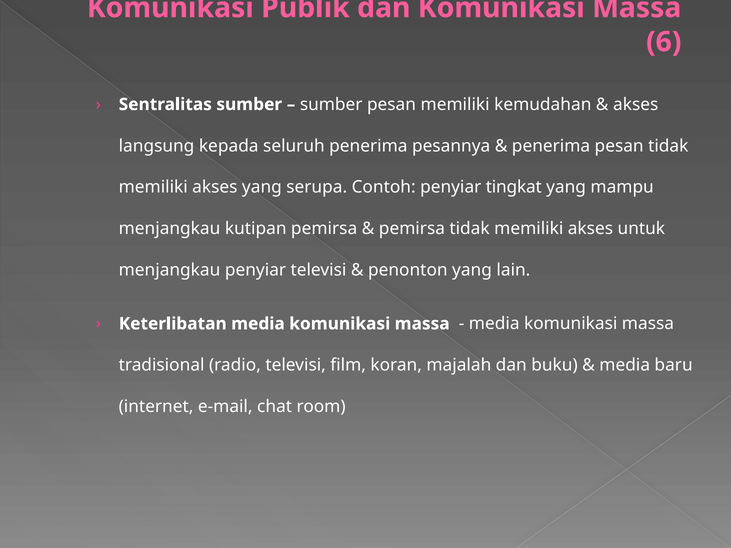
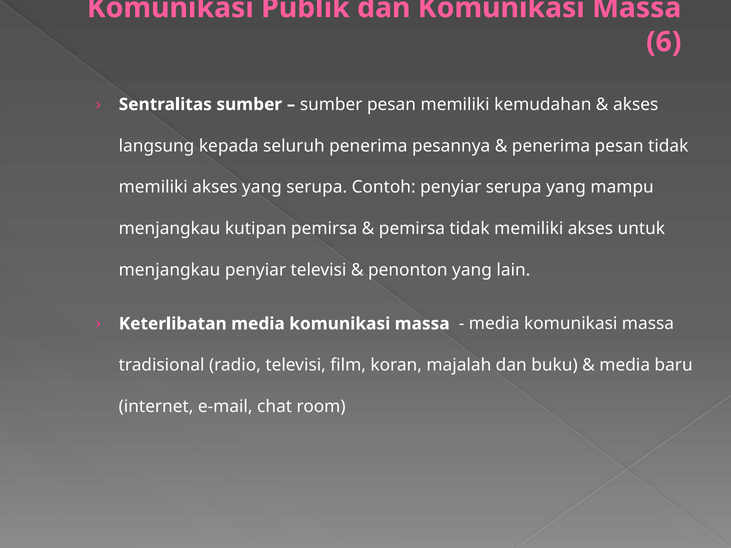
penyiar tingkat: tingkat -> serupa (514, 187)
